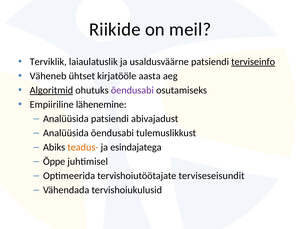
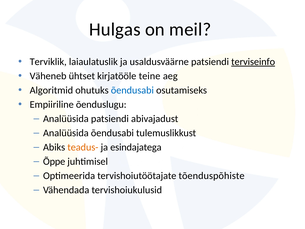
Riikide: Riikide -> Hulgas (115, 30)
aasta: aasta -> teine (150, 76)
Algoritmid underline: present -> none (51, 90)
õendusabi colour: purple -> blue (132, 90)
lähenemine: lähenemine -> õenduslugu (101, 104)
terviseseisundit: terviseseisundit -> tõenduspõhiste (212, 176)
